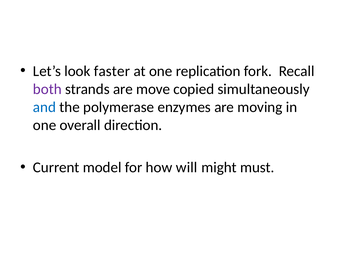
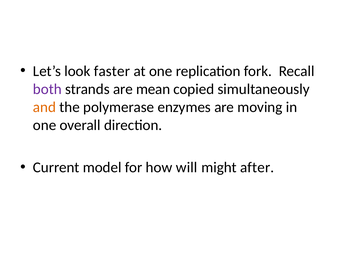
move: move -> mean (153, 89)
and colour: blue -> orange (44, 107)
must: must -> after (257, 167)
